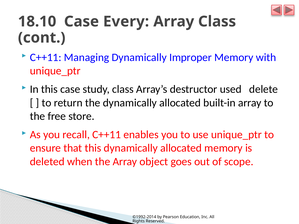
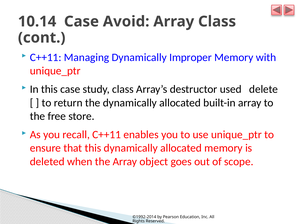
18.10: 18.10 -> 10.14 (37, 22)
Every: Every -> Avoid (126, 22)
